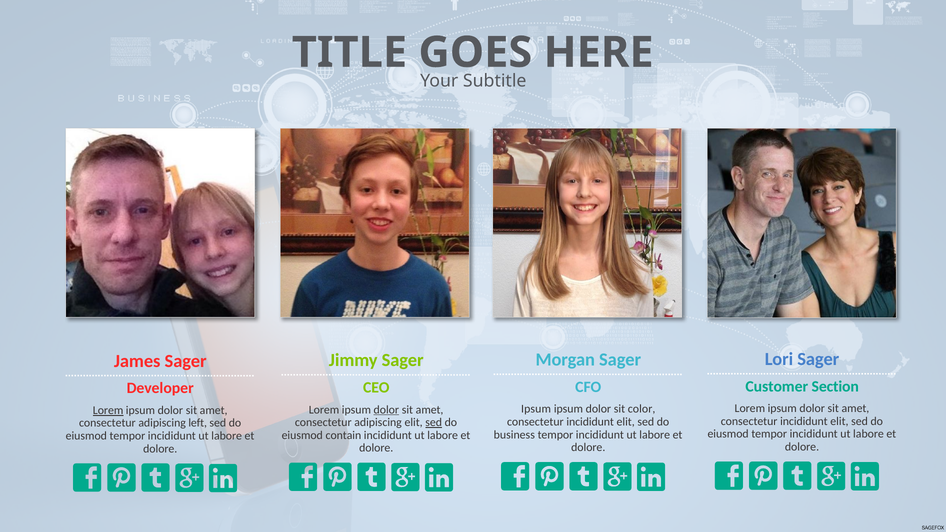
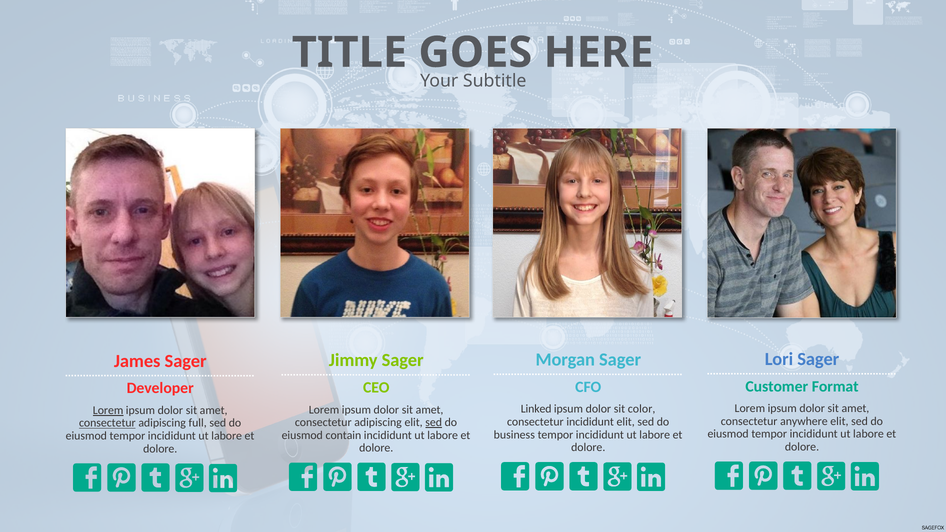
Section: Section -> Format (835, 386)
Ipsum: Ipsum -> Linked (536, 409)
dolor underline: present -> none (386, 410)
incididunt: incididunt -> anywhere (804, 421)
consectetur underline: none -> present (107, 423)
left: left -> full (198, 423)
